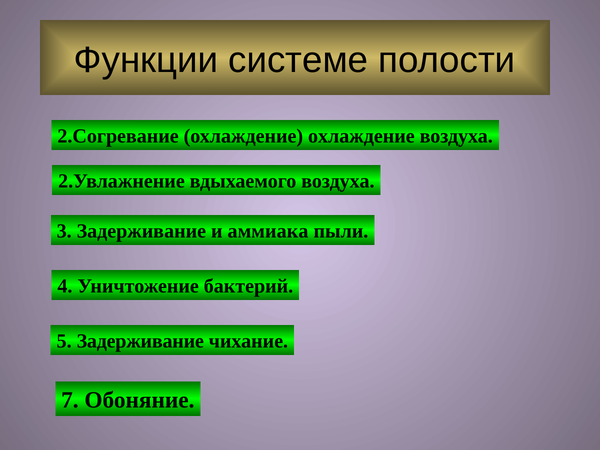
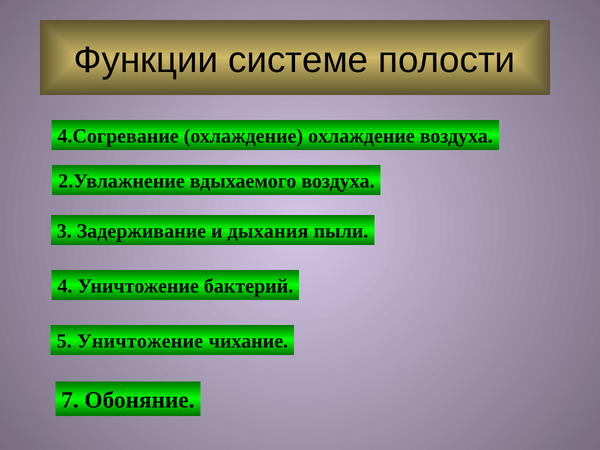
2.Согревание: 2.Согревание -> 4.Согревание (118, 136)
аммиака: аммиака -> дыхания (268, 231)
5 Задерживание: Задерживание -> Уничтожение (140, 341)
